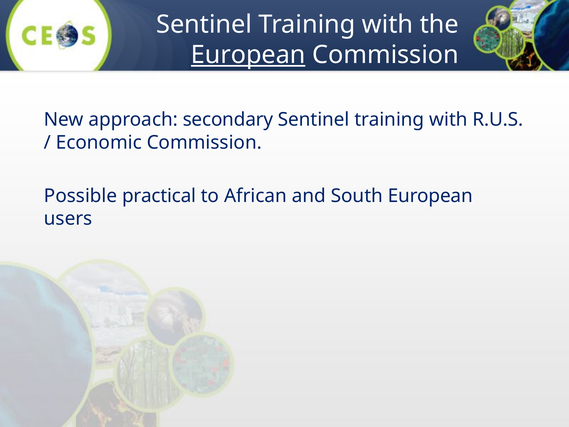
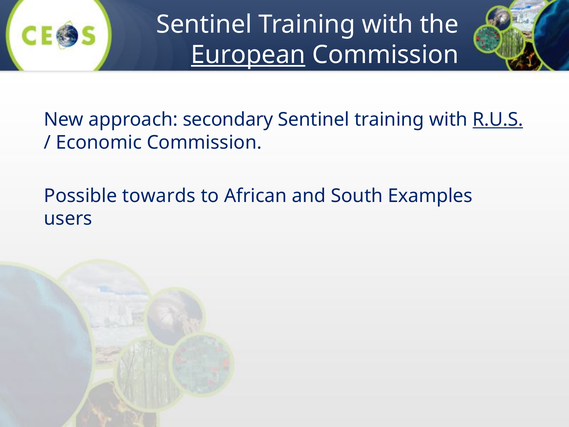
R.U.S underline: none -> present (498, 120)
practical: practical -> towards (159, 196)
South European: European -> Examples (430, 196)
